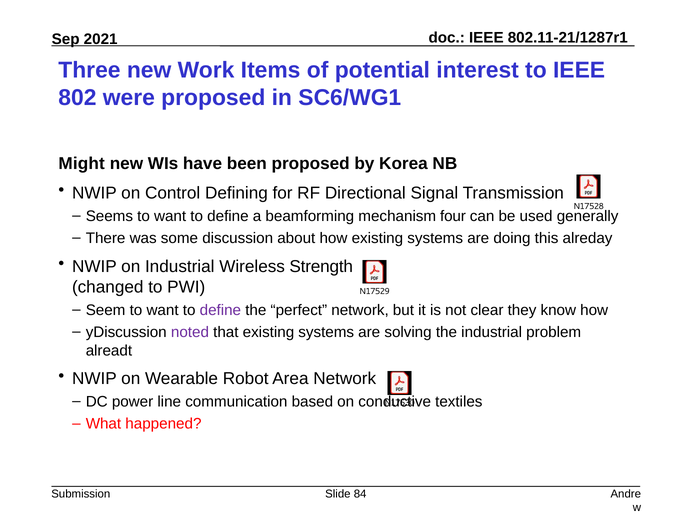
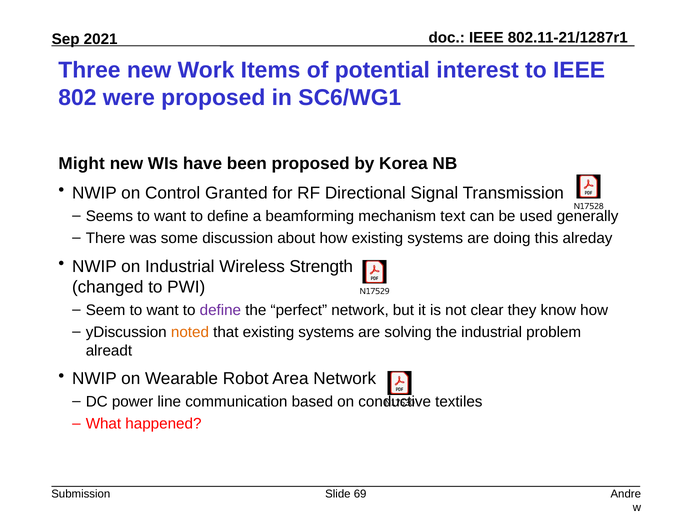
Defining: Defining -> Granted (236, 193)
four: four -> text (453, 216)
noted colour: purple -> orange (190, 332)
84: 84 -> 69 (360, 493)
